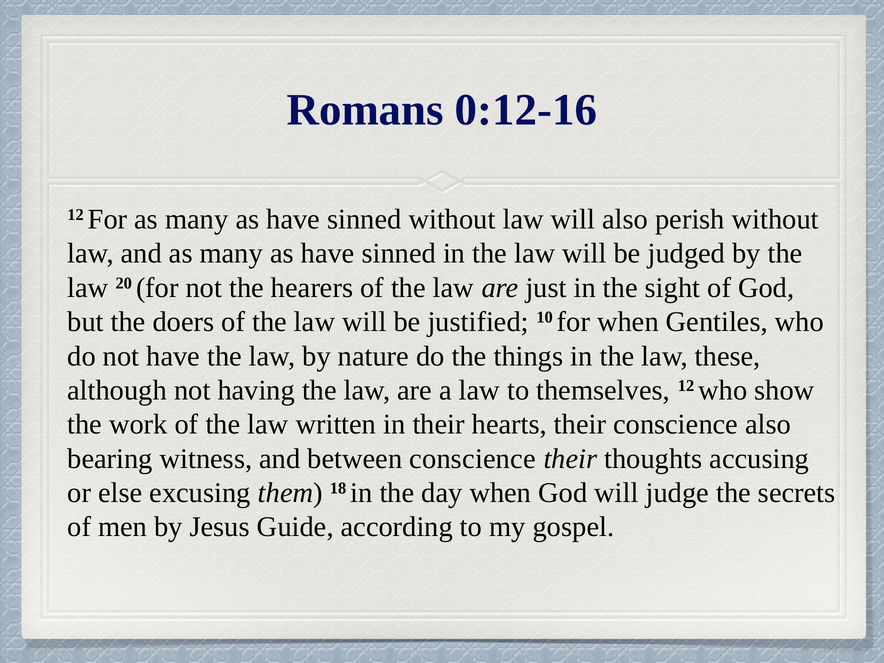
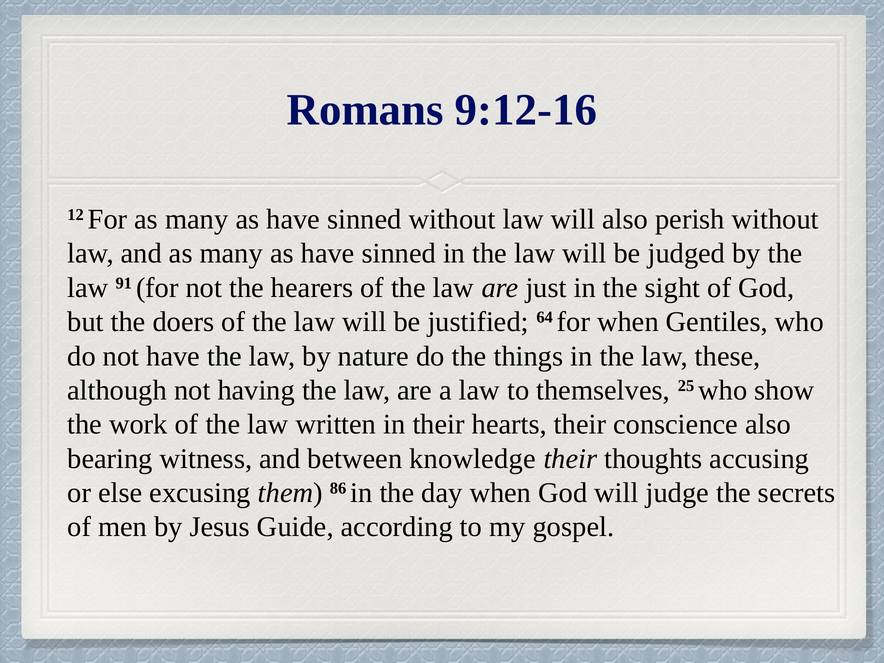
0:12-16: 0:12-16 -> 9:12-16 (526, 110)
20: 20 -> 91 (124, 283)
10: 10 -> 64 (545, 317)
themselves 12: 12 -> 25 (686, 386)
between conscience: conscience -> knowledge (473, 459)
18: 18 -> 86 (338, 488)
